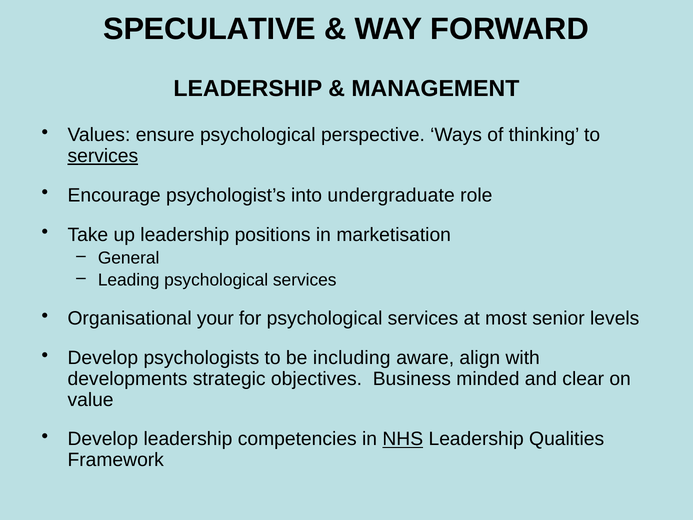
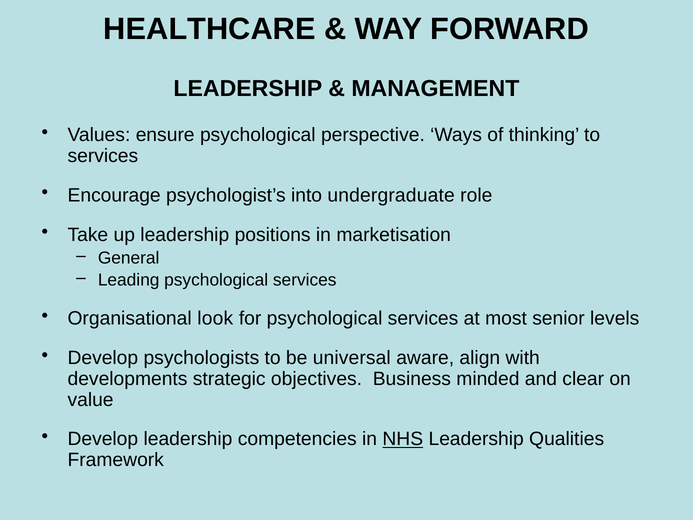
SPECULATIVE: SPECULATIVE -> HEALTHCARE (210, 29)
services underline: present -> none (103, 156)
your: your -> look (215, 318)
including: including -> universal (352, 358)
